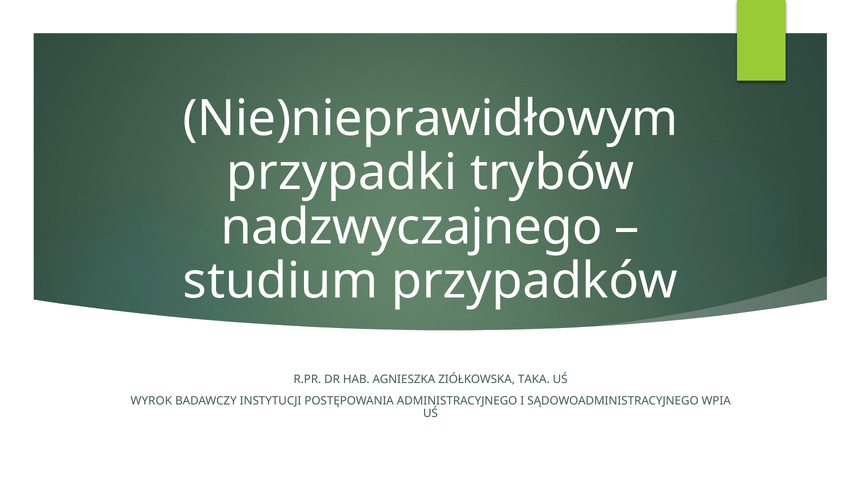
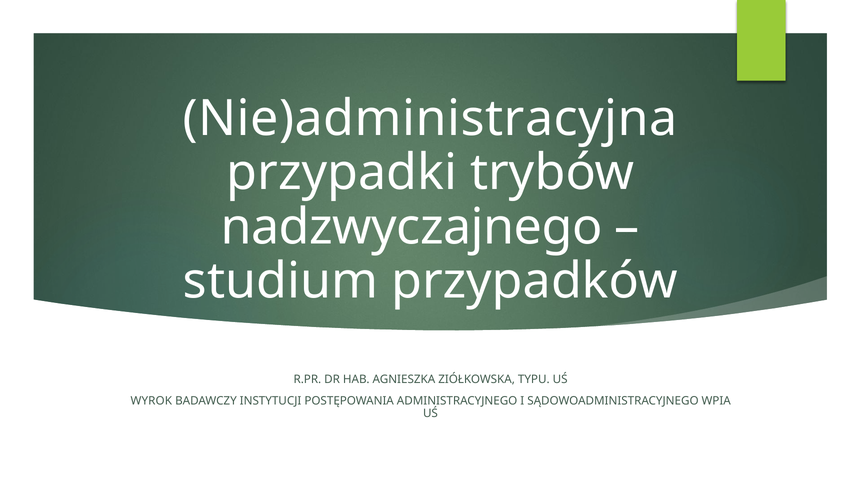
Nie)nieprawidłowym: Nie)nieprawidłowym -> Nie)administracyjna (430, 119)
TAKA: TAKA -> TYPU (534, 380)
